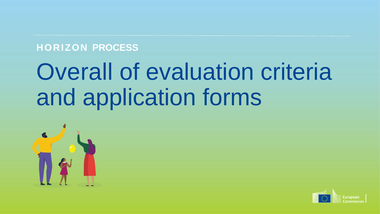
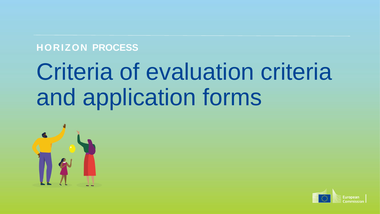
Overall: Overall -> Criteria (75, 72)
